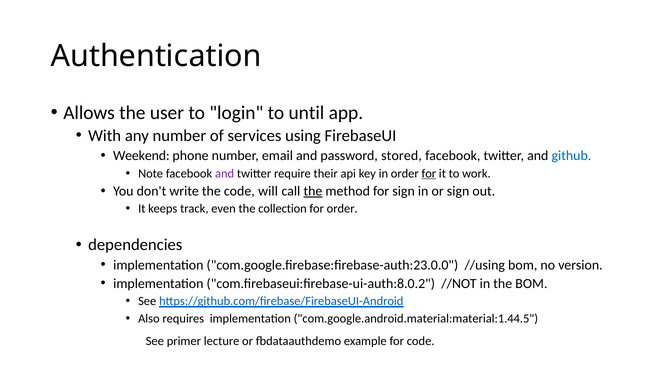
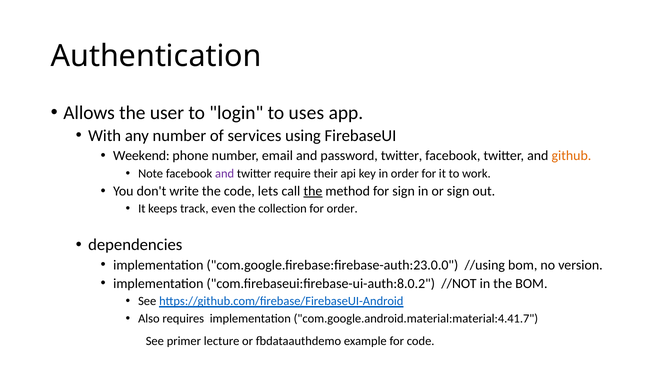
until: until -> uses (306, 113)
password stored: stored -> twitter (402, 155)
github colour: blue -> orange (571, 155)
for underline: present -> none (429, 173)
will: will -> lets (268, 191)
com.google.android.material:material:1.44.5: com.google.android.material:material:1.44.5 -> com.google.android.material:material:4.41.7 (416, 318)
